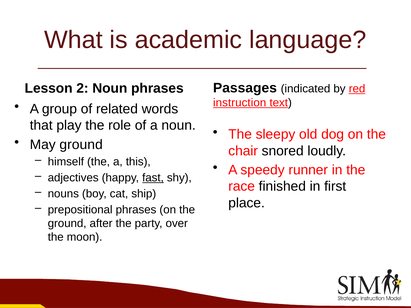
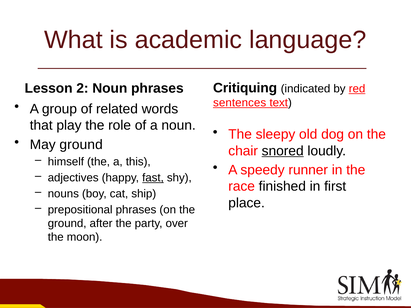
Passages: Passages -> Critiquing (245, 88)
instruction: instruction -> sentences (240, 103)
snored underline: none -> present (283, 151)
